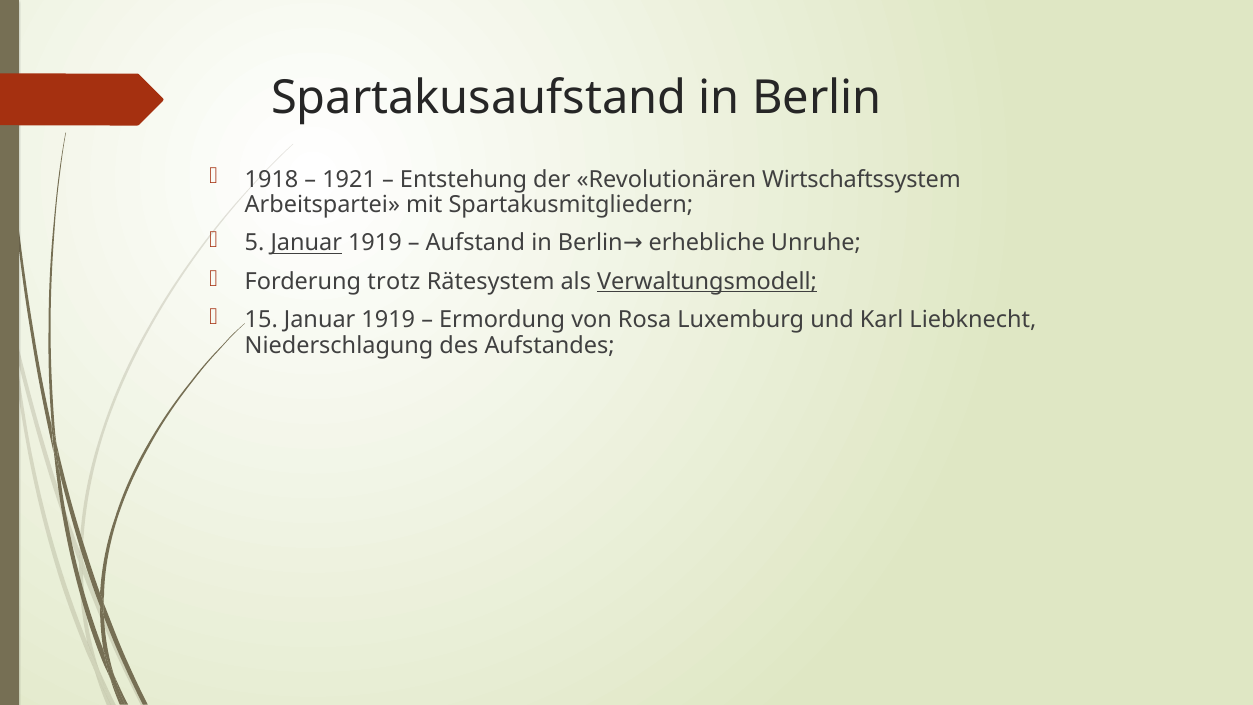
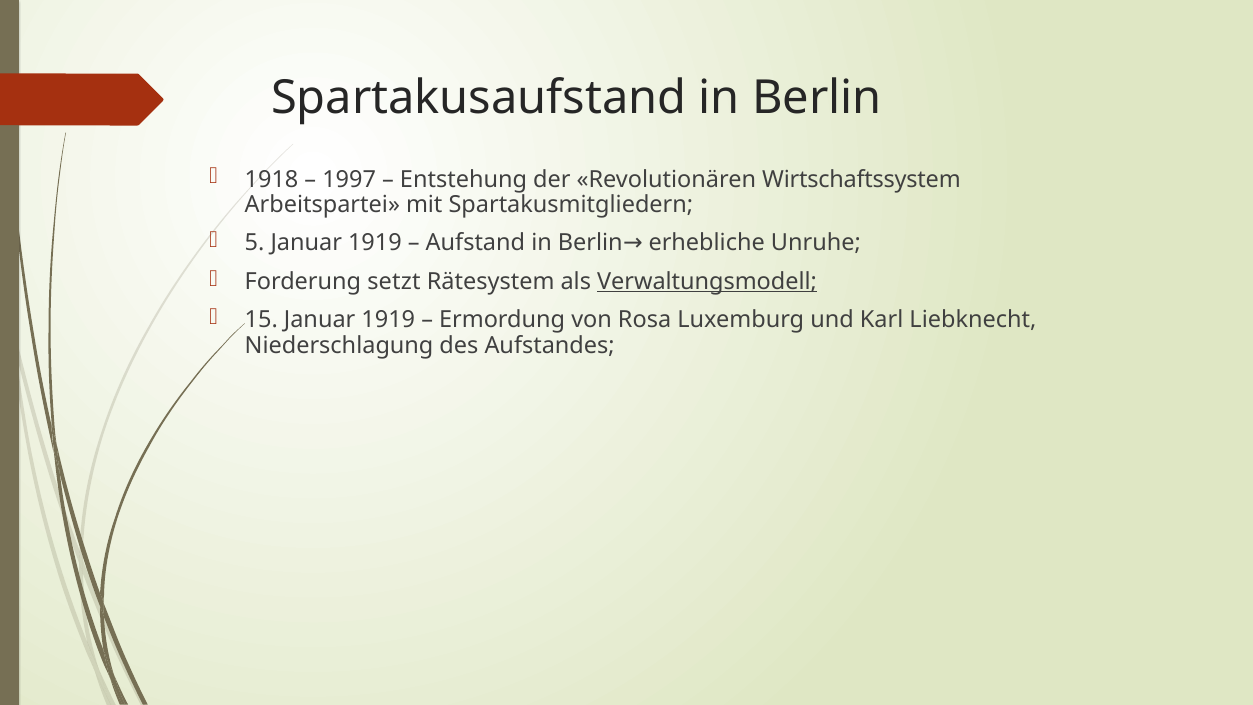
1921: 1921 -> 1997 (349, 179)
Januar underline: present -> none (306, 243)
trotz: trotz -> setzt (394, 282)
